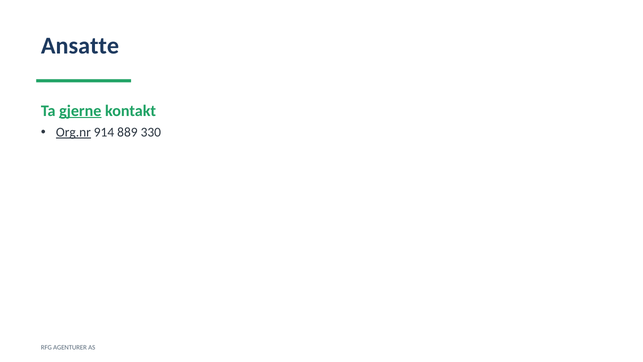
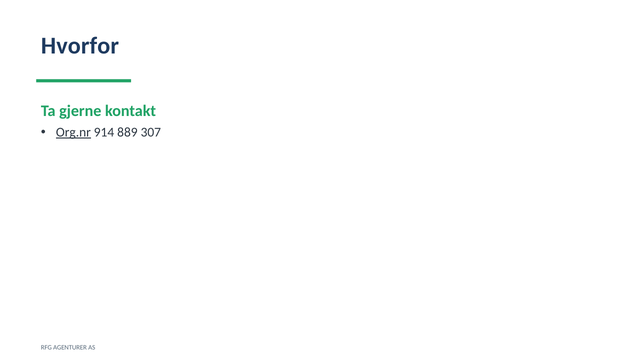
Ansatte: Ansatte -> Hvorfor (80, 46)
gjerne underline: present -> none (80, 111)
330: 330 -> 307 (151, 132)
